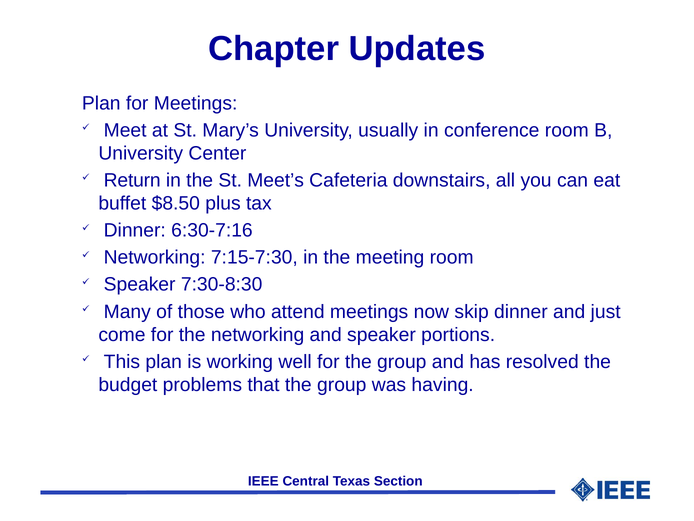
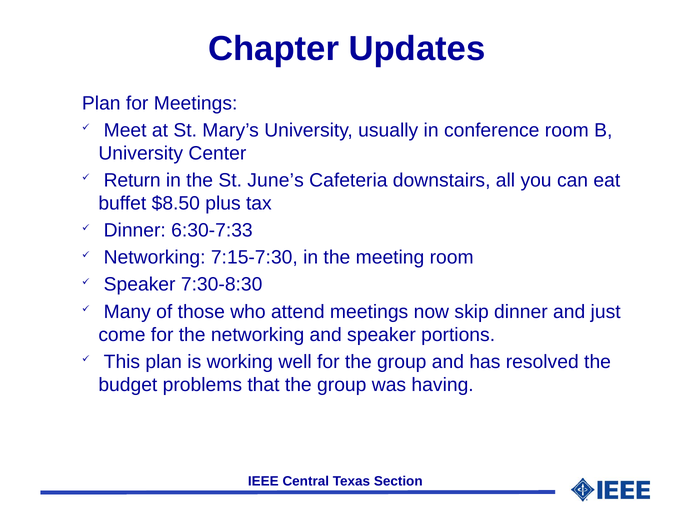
Meet’s: Meet’s -> June’s (276, 180)
6:30-7:16: 6:30-7:16 -> 6:30-7:33 (212, 230)
